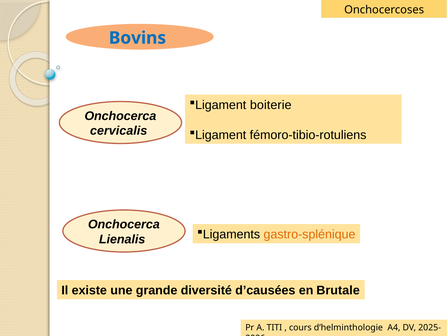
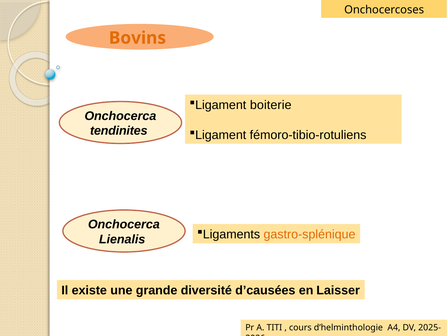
Bovins colour: blue -> orange (137, 38)
cervicalis: cervicalis -> tendinites (119, 131)
Brutale: Brutale -> Laisser (338, 290)
